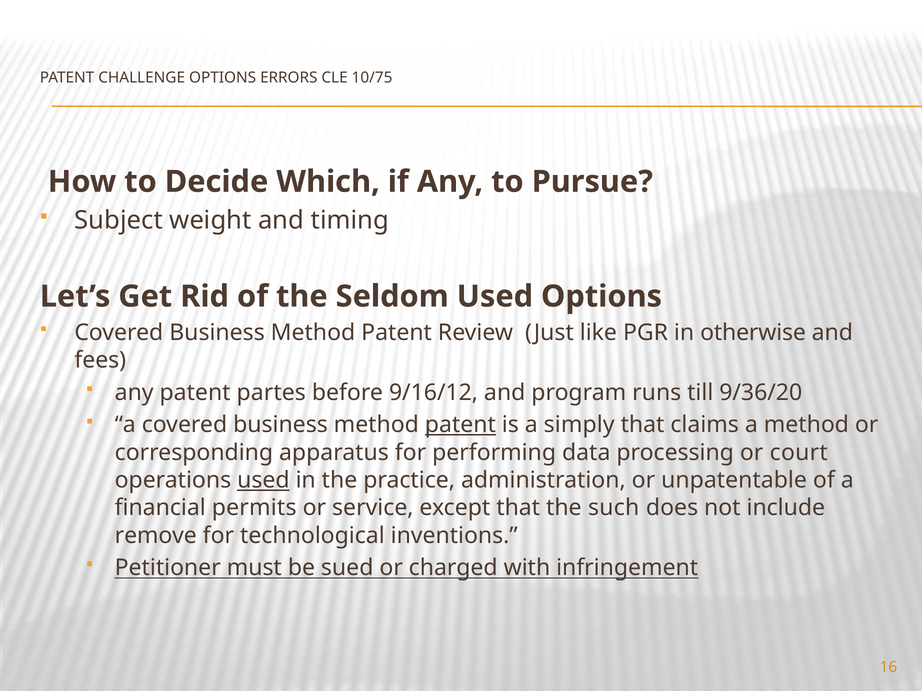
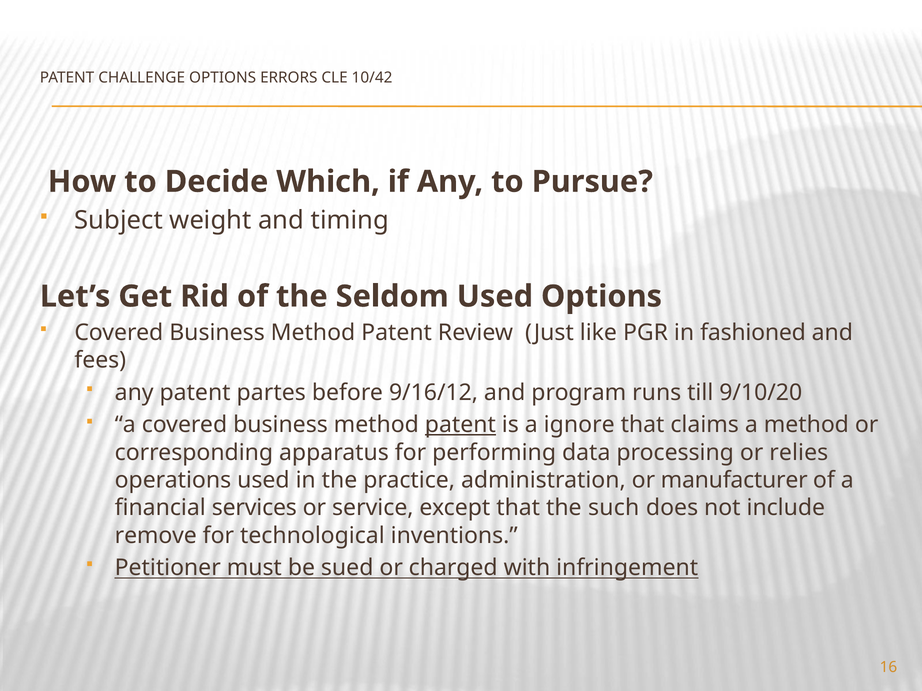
10/75: 10/75 -> 10/42 (372, 78)
otherwise: otherwise -> fashioned (753, 333)
9/36/20: 9/36/20 -> 9/10/20 (761, 393)
simply: simply -> ignore (579, 425)
court: court -> relies (799, 453)
used underline: present -> none (263, 481)
unpatentable: unpatentable -> manufacturer (734, 481)
permits: permits -> services (254, 508)
